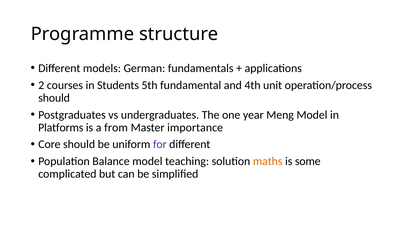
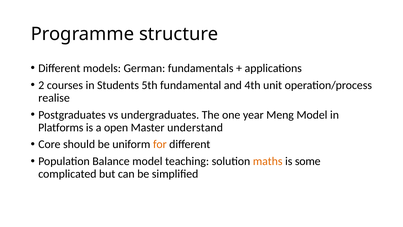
should: should -> realise (54, 98)
from: from -> open (116, 127)
importance: importance -> understand (195, 127)
for colour: purple -> orange (160, 144)
